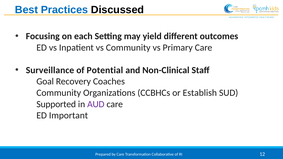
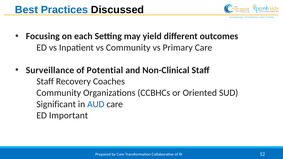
Goal: Goal -> Staff (45, 82)
Establish: Establish -> Oriented (200, 93)
Supported: Supported -> Significant (56, 104)
AUD colour: purple -> blue (96, 104)
